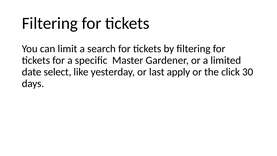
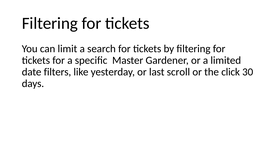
select: select -> filters (57, 72)
apply: apply -> scroll (178, 72)
